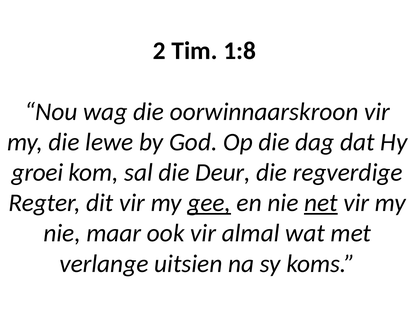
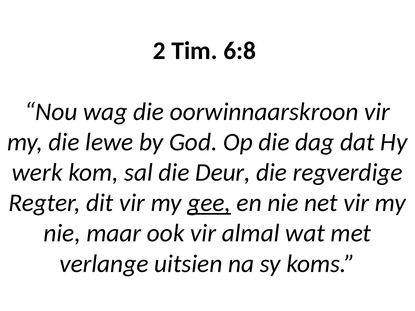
1:8: 1:8 -> 6:8 (240, 51)
groei: groei -> werk (37, 173)
net underline: present -> none (321, 203)
